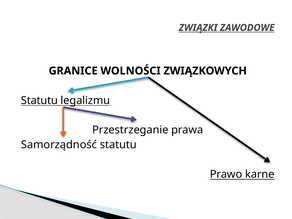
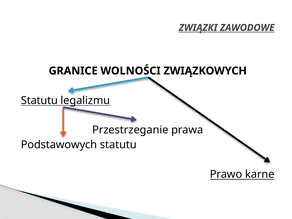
Samorządność: Samorządność -> Podstawowych (59, 145)
